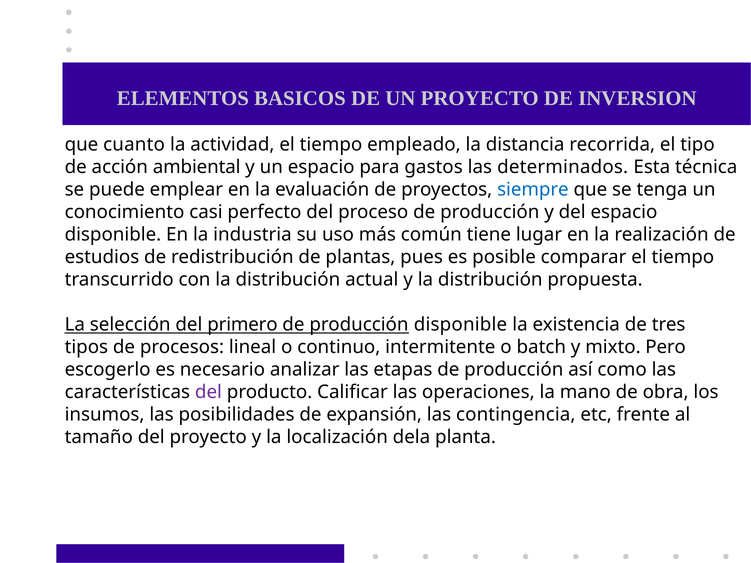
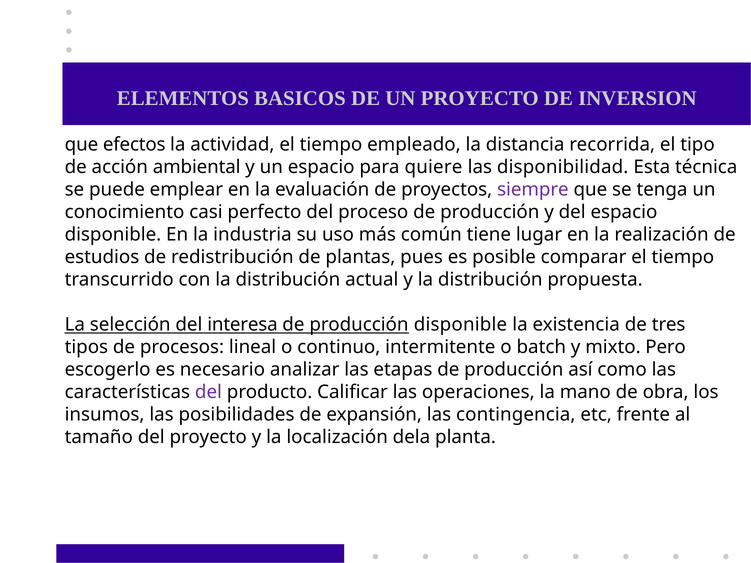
cuanto: cuanto -> efectos (134, 144)
gastos: gastos -> quiere (433, 167)
determinados: determinados -> disponibilidad (563, 167)
siempre colour: blue -> purple (533, 189)
primero: primero -> interesa (242, 325)
